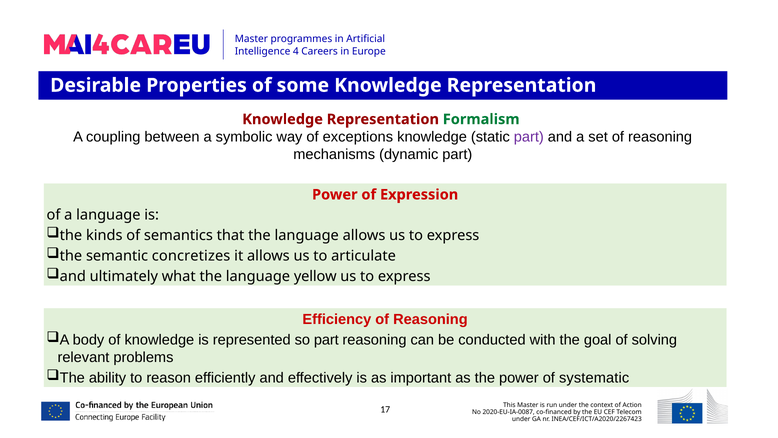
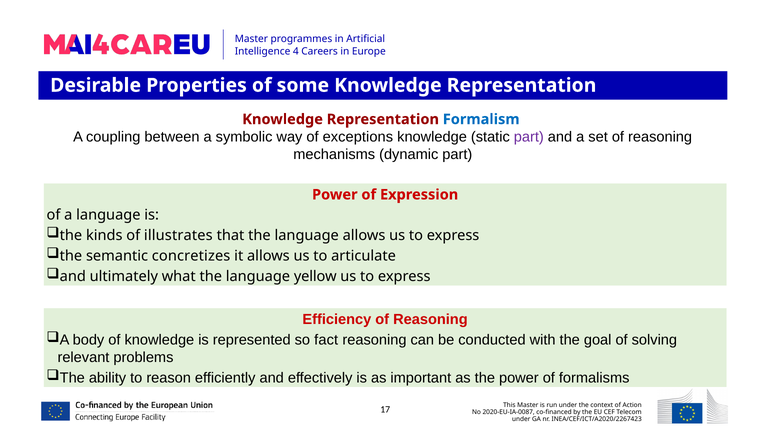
Formalism colour: green -> blue (481, 119)
semantics: semantics -> illustrates (178, 235)
so part: part -> fact (326, 339)
systematic: systematic -> formalisms (594, 377)
